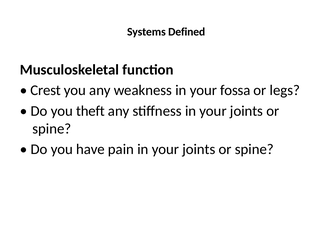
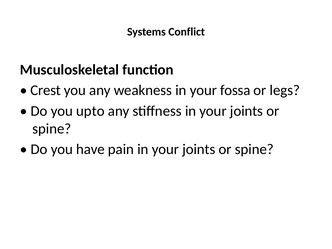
Defined: Defined -> Conflict (187, 32)
theft: theft -> upto (90, 111)
